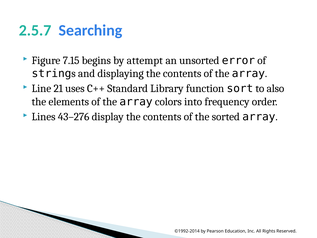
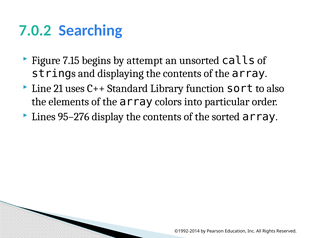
2.5.7: 2.5.7 -> 7.0.2 (35, 30)
error: error -> calls (238, 60)
frequency: frequency -> particular (227, 102)
43–276: 43–276 -> 95–276 (74, 117)
